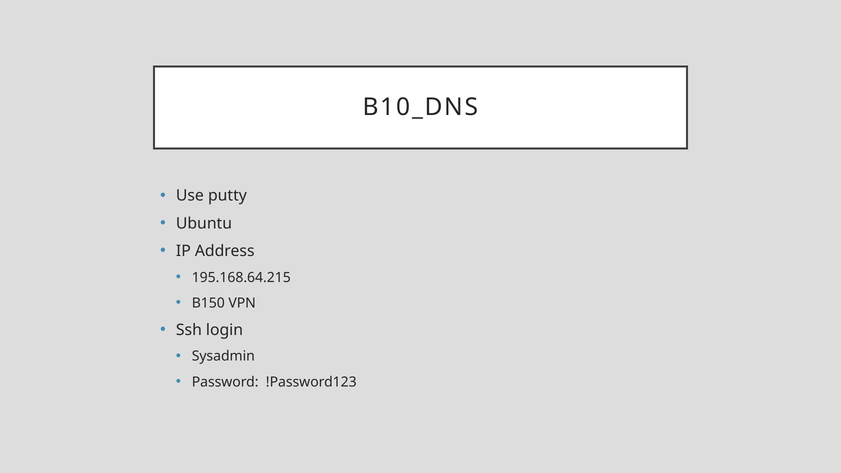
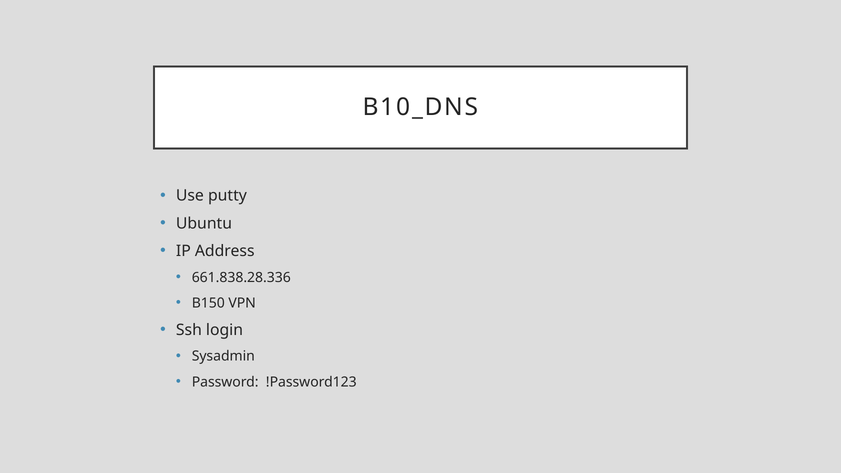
195.168.64.215: 195.168.64.215 -> 661.838.28.336 (241, 278)
